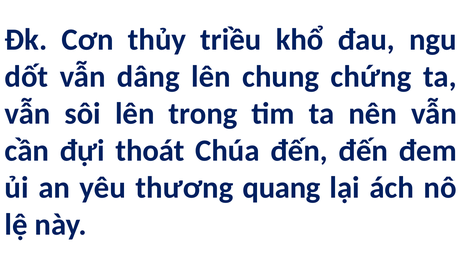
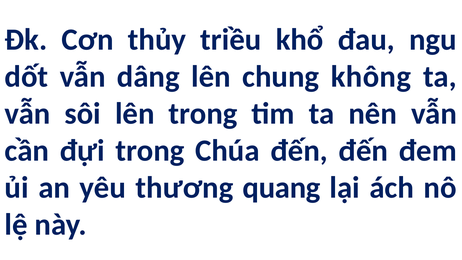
chứng: chứng -> không (371, 77)
đựi thoát: thoát -> trong (150, 151)
